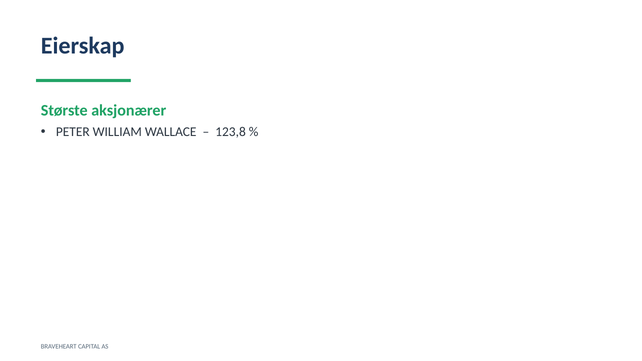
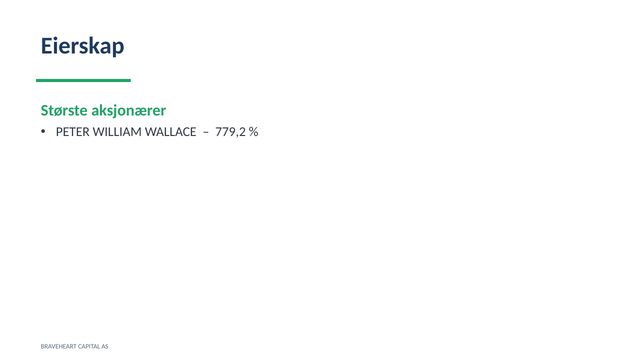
123,8: 123,8 -> 779,2 (231, 132)
